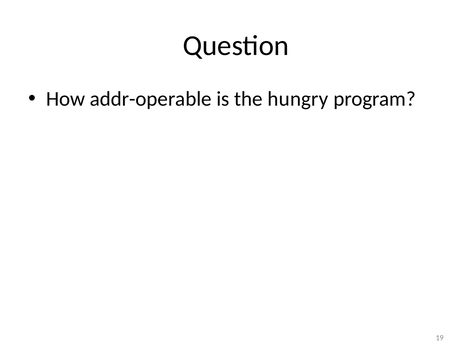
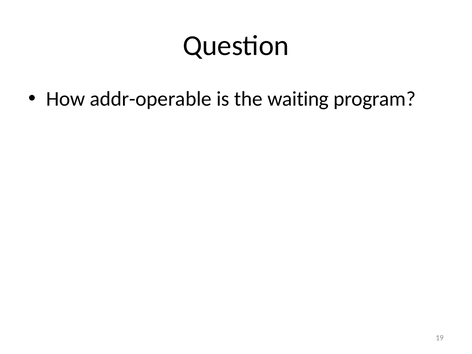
hungry: hungry -> waiting (298, 99)
